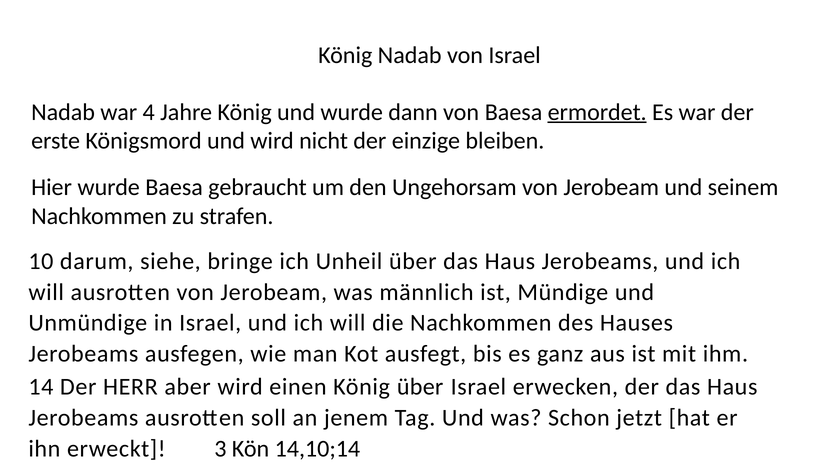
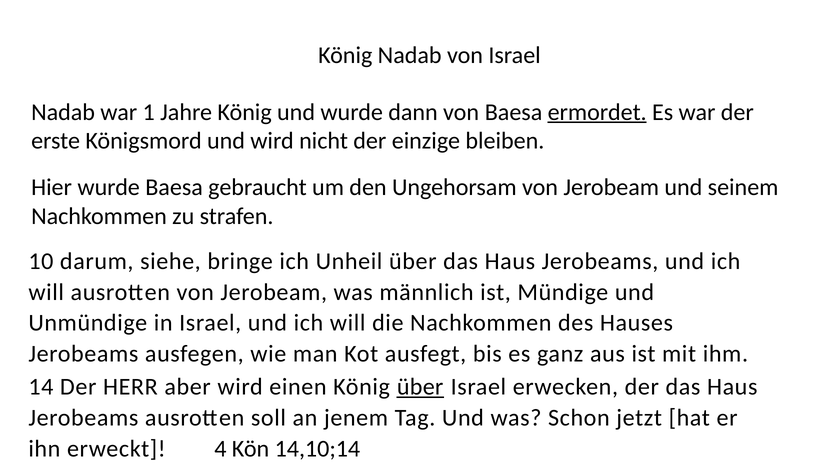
4: 4 -> 1 (149, 112)
über underline: none -> present (420, 386)
3: 3 -> 4 (220, 448)
